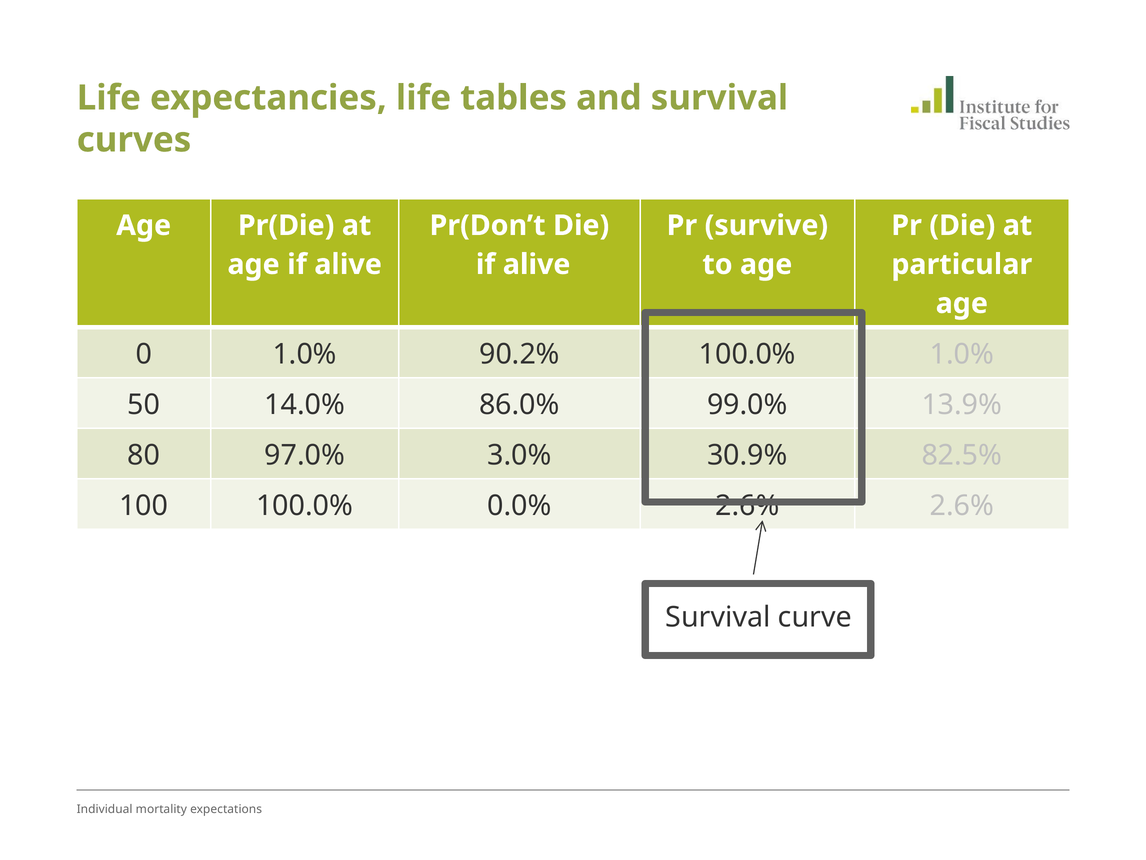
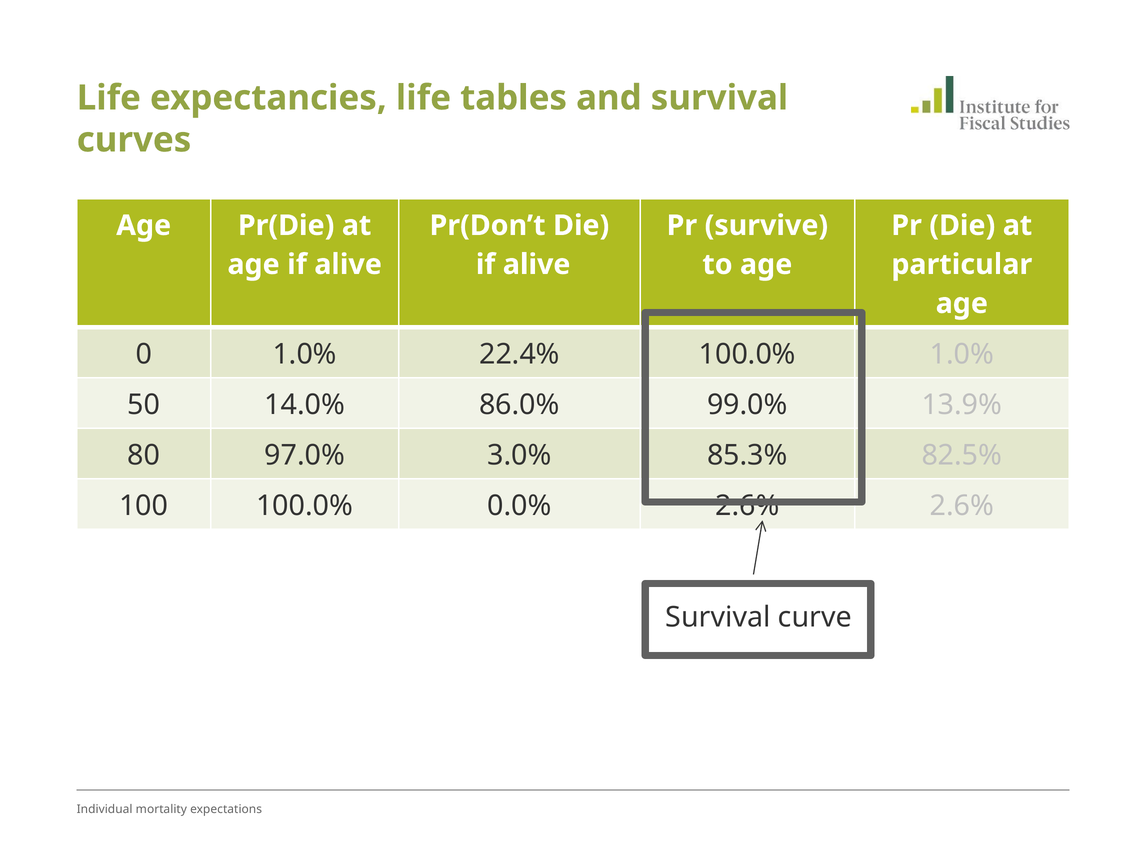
90.2%: 90.2% -> 22.4% (519, 354)
30.9%: 30.9% -> 85.3% (747, 455)
